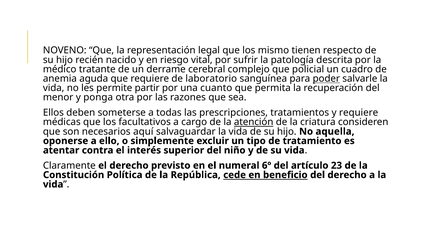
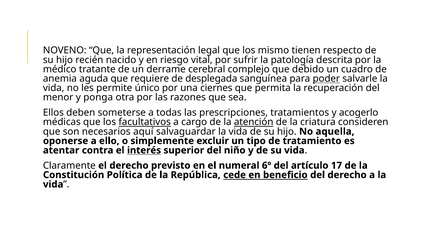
policial: policial -> debido (308, 69)
laboratorio: laboratorio -> desplegada (211, 79)
partir: partir -> único (147, 88)
cuanto: cuanto -> ciernes (216, 88)
y requiere: requiere -> acogerlo (359, 113)
facultativos underline: none -> present (145, 122)
interés underline: none -> present (144, 150)
23: 23 -> 17 (337, 166)
